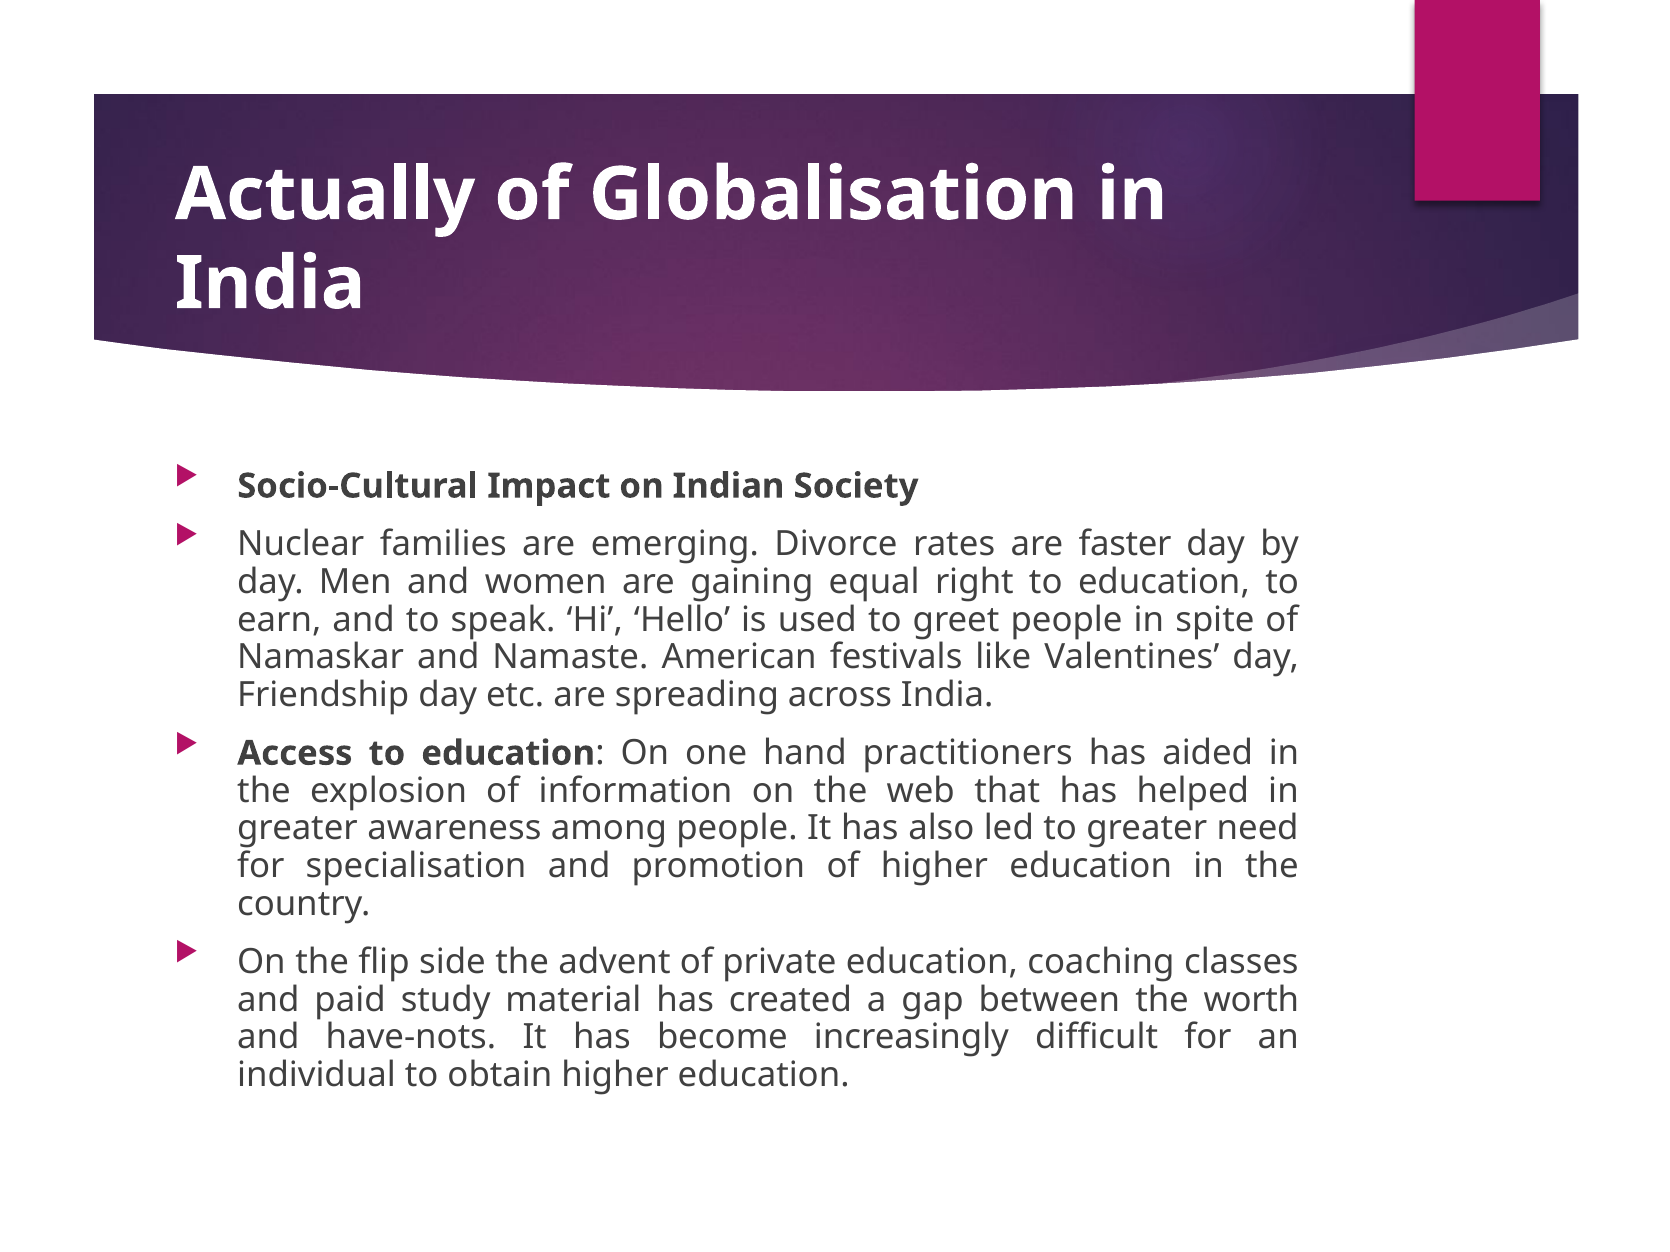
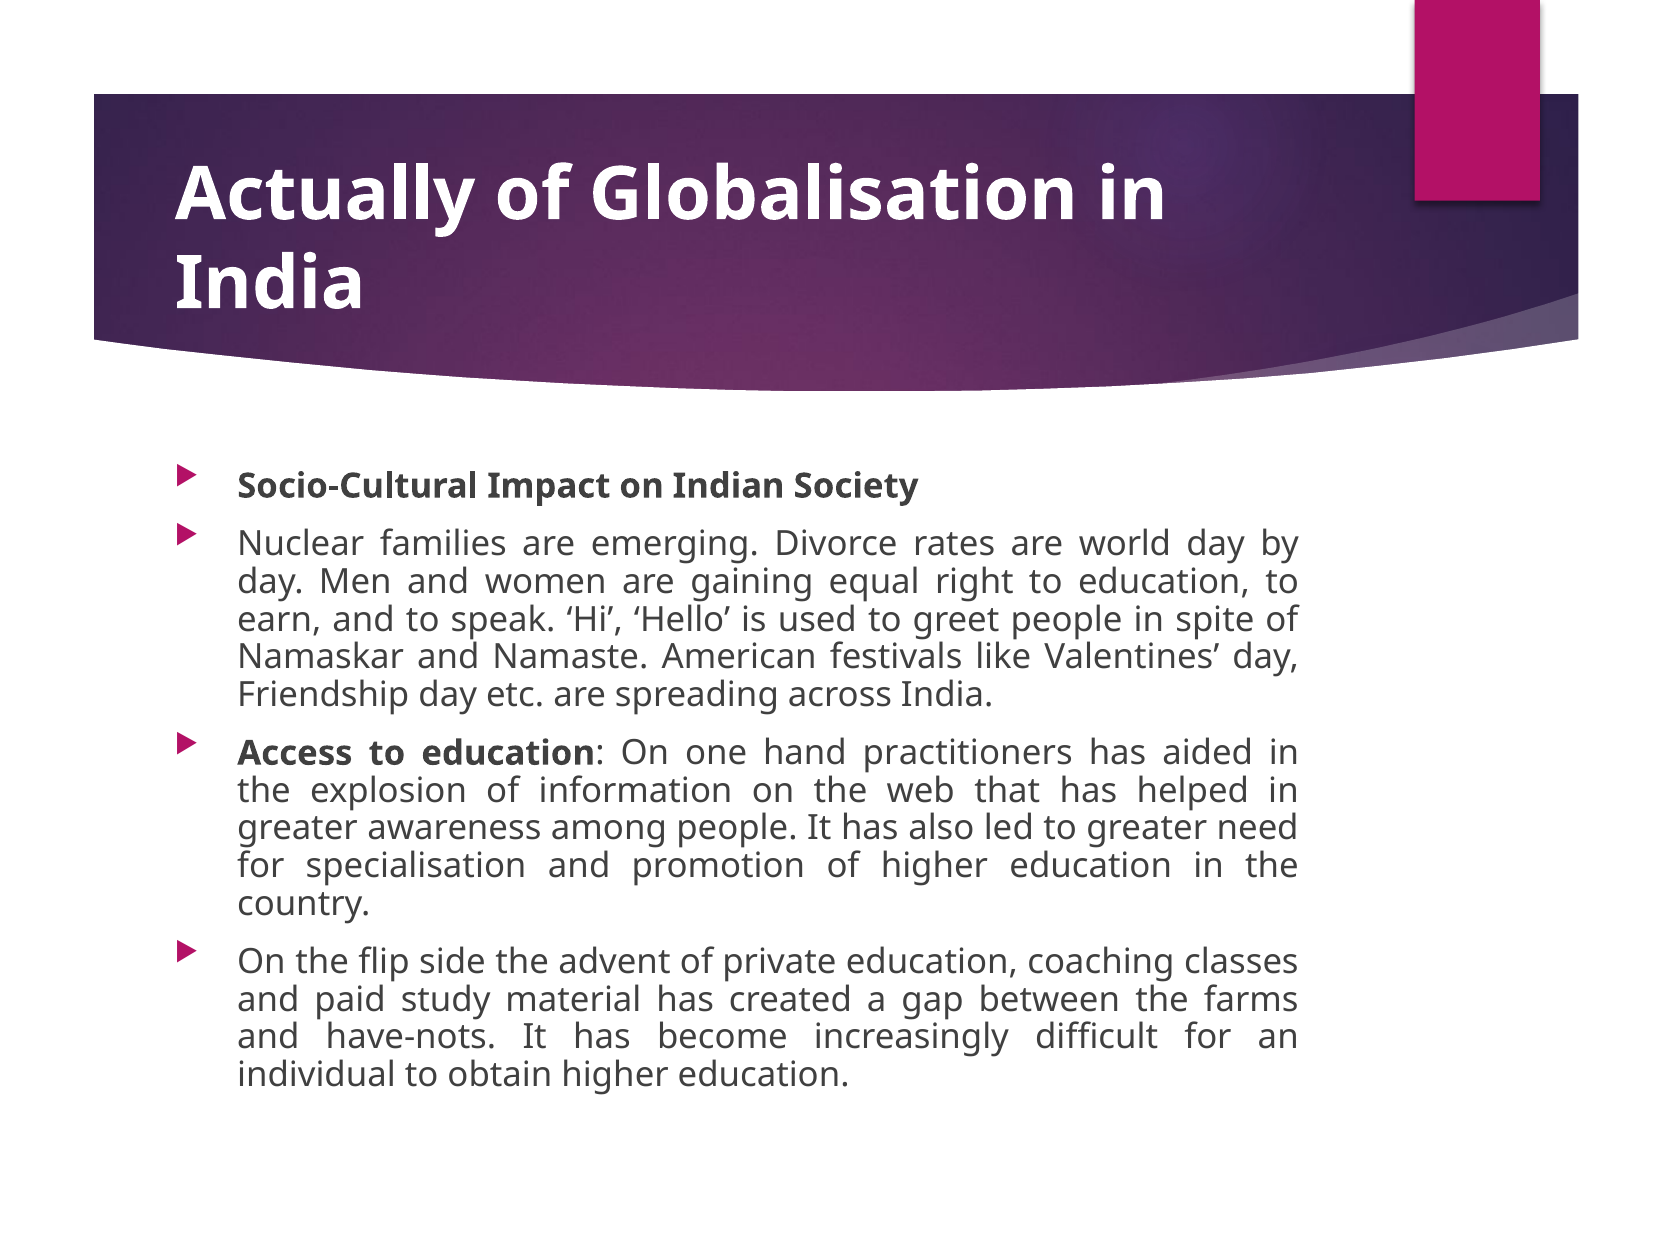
faster: faster -> world (1125, 545)
worth: worth -> farms (1251, 1000)
